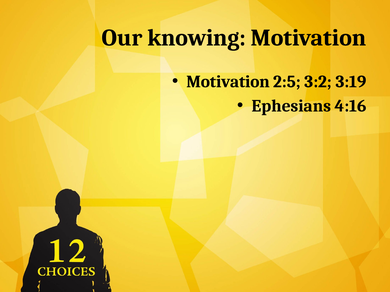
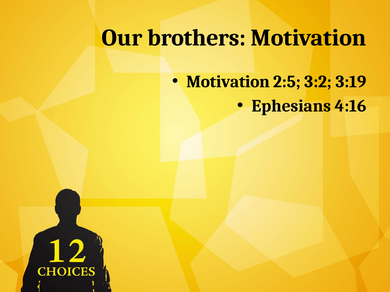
knowing: knowing -> brothers (197, 38)
